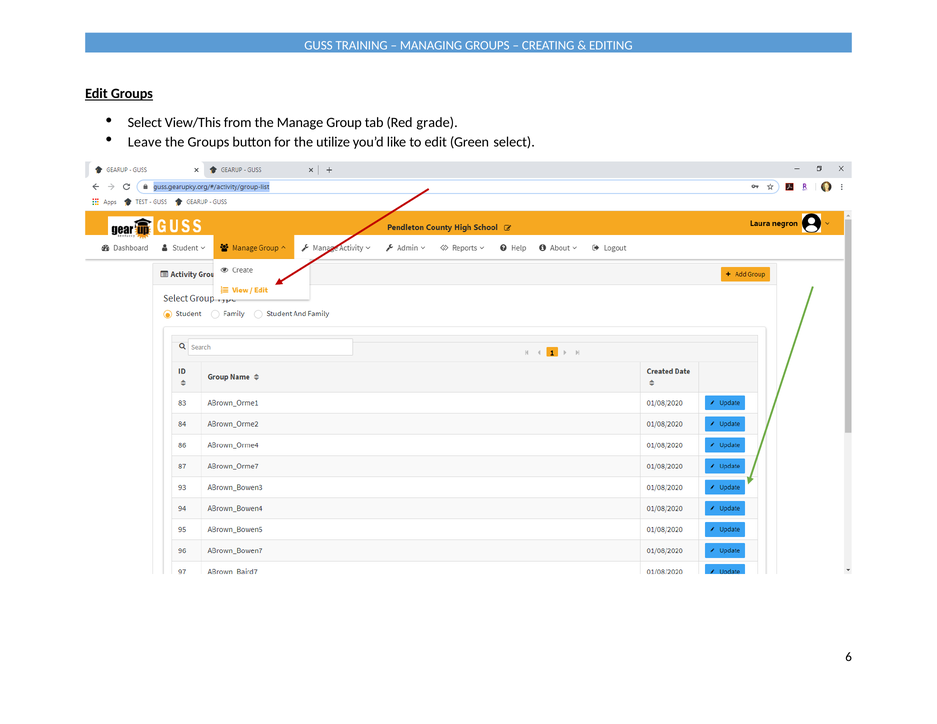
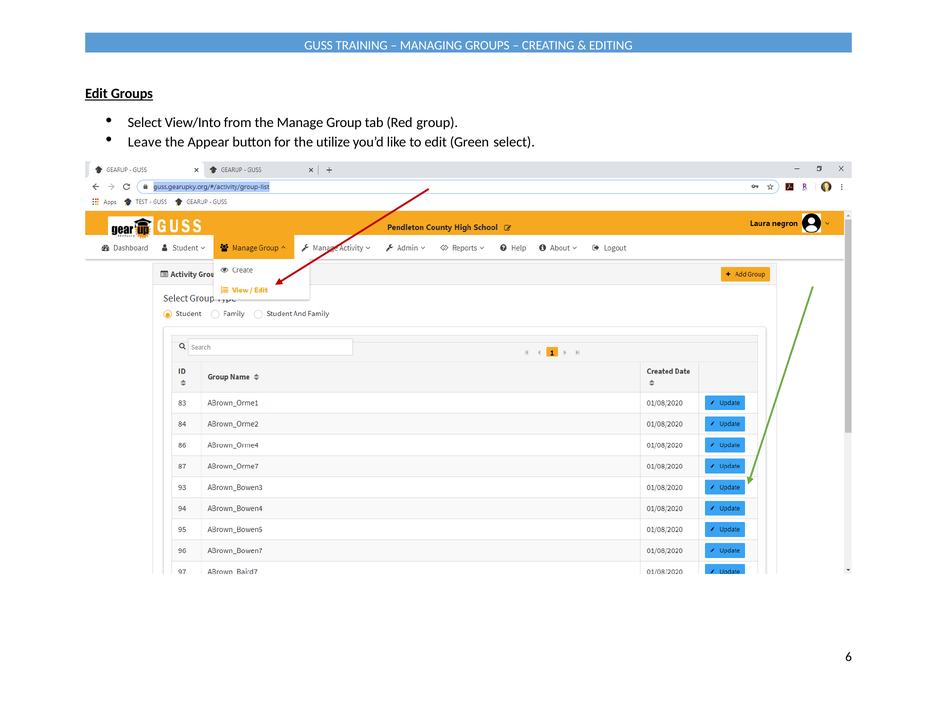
View/This: View/This -> View/Into (193, 123)
Red grade: grade -> group (437, 123)
the Groups: Groups -> Appear (208, 142)
